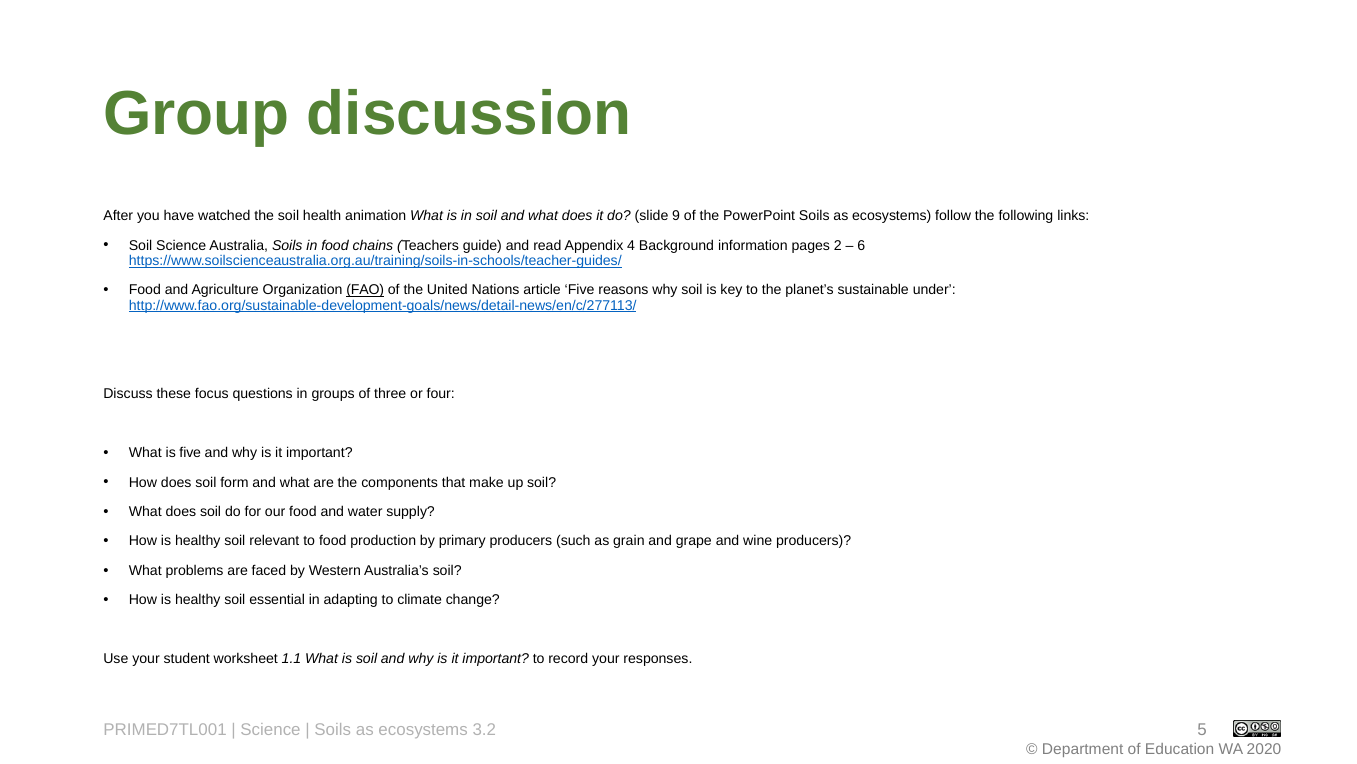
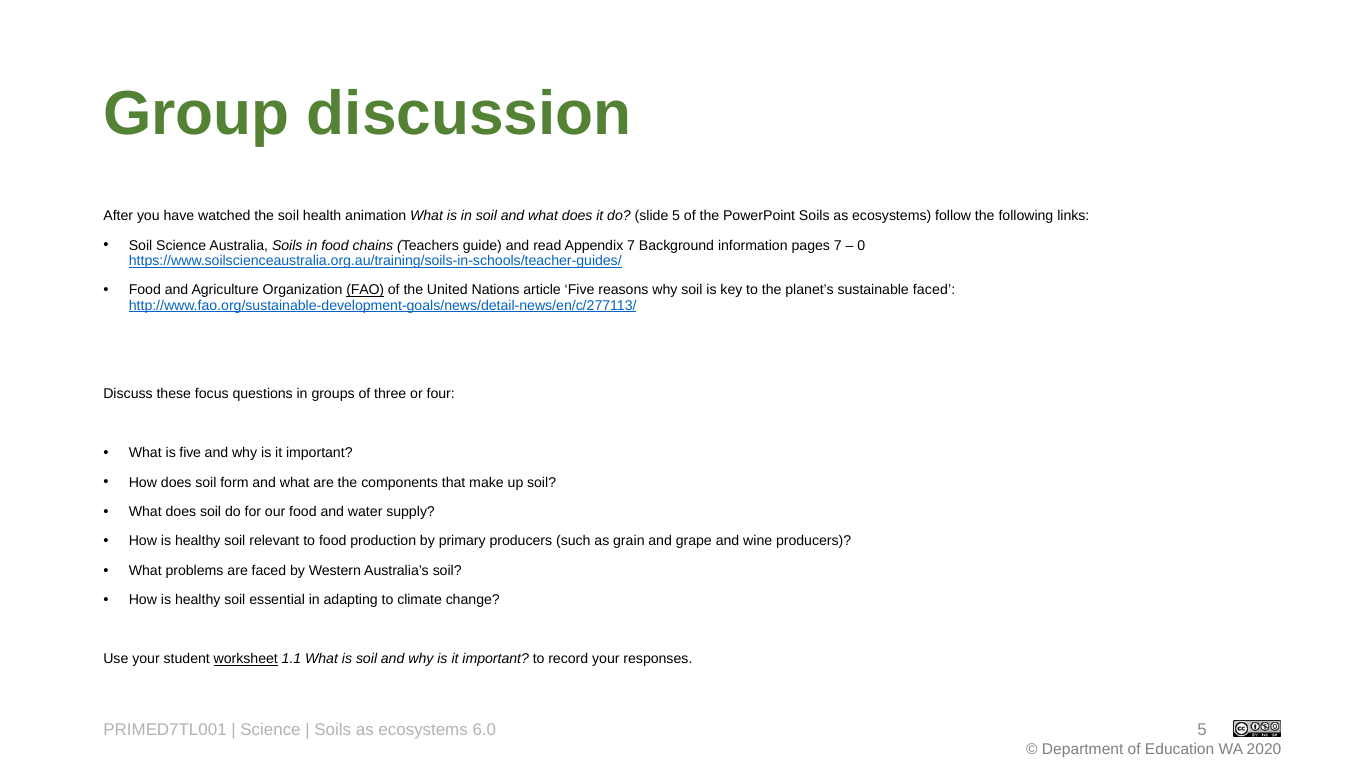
slide 9: 9 -> 5 (676, 216)
Appendix 4: 4 -> 7 (631, 245)
pages 2: 2 -> 7 (838, 245)
6: 6 -> 0 (861, 245)
sustainable under: under -> faced (934, 290)
worksheet underline: none -> present (246, 659)
3.2: 3.2 -> 6.0 (484, 729)
